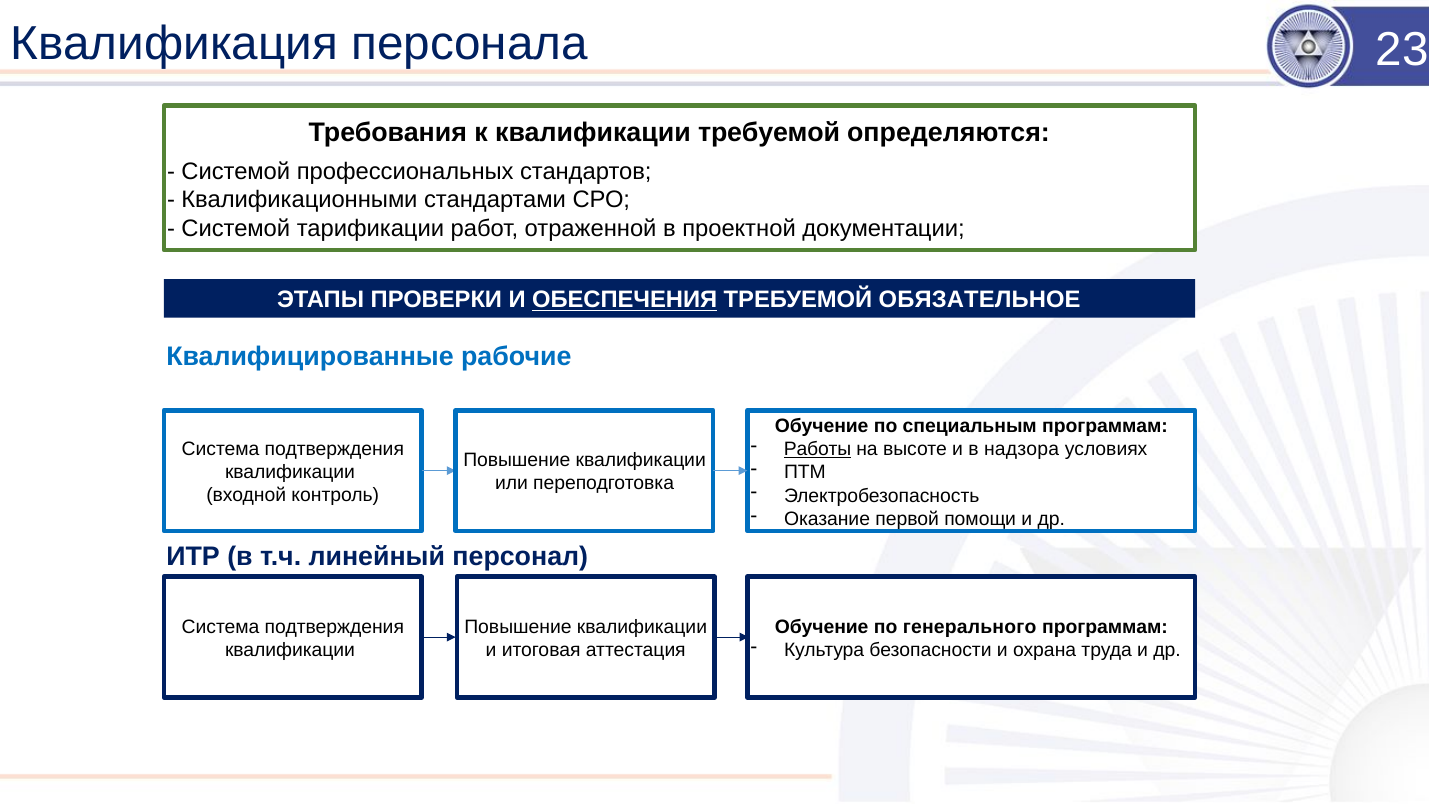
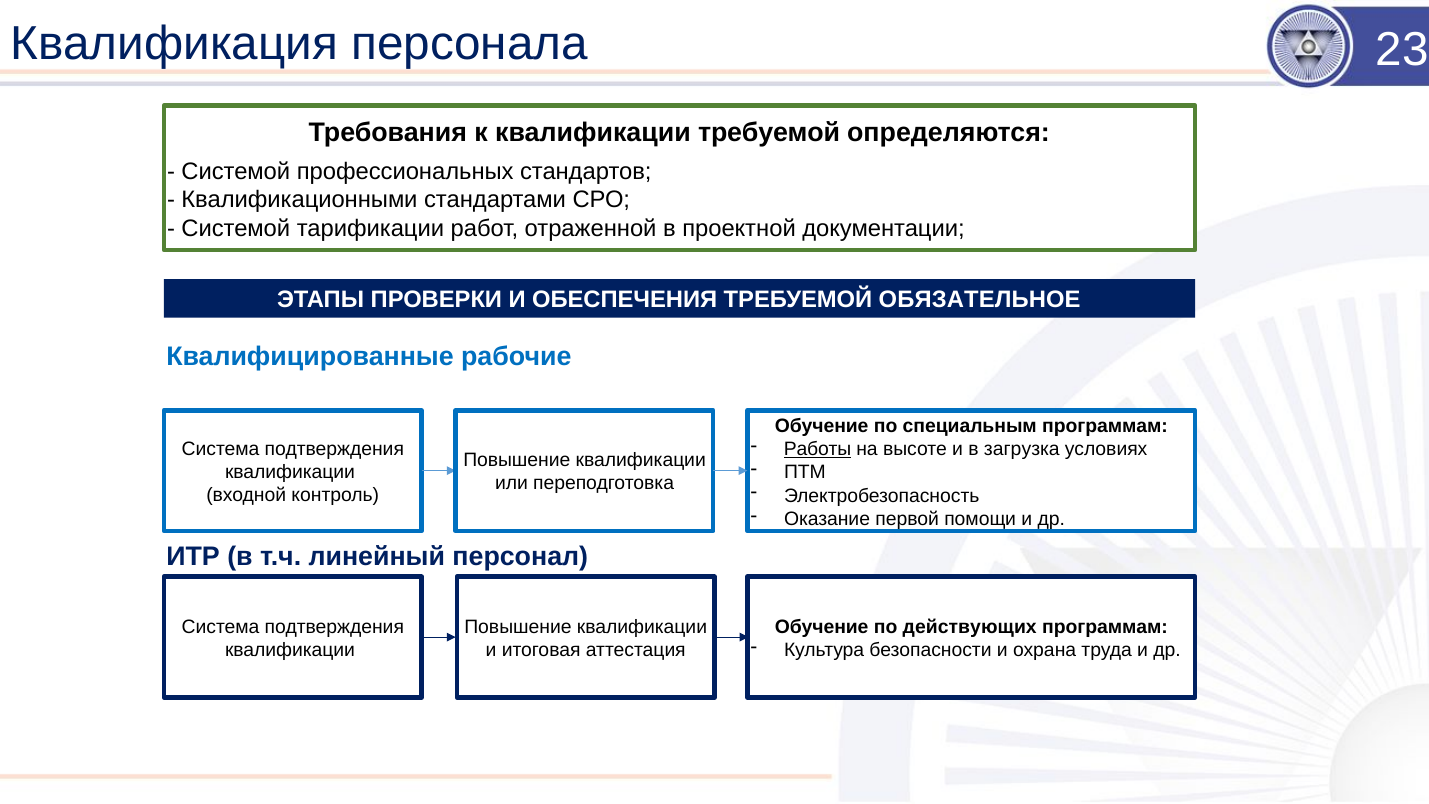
ОБЕСПЕЧЕНИЯ underline: present -> none (625, 300)
надзора: надзора -> загрузка (1022, 449)
генерального: генерального -> действующих (970, 627)
